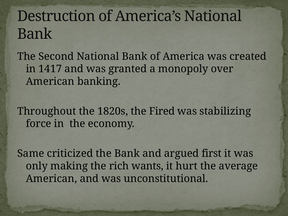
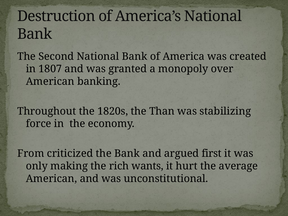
1417: 1417 -> 1807 (50, 69)
Fired: Fired -> Than (162, 111)
Same: Same -> From (31, 154)
